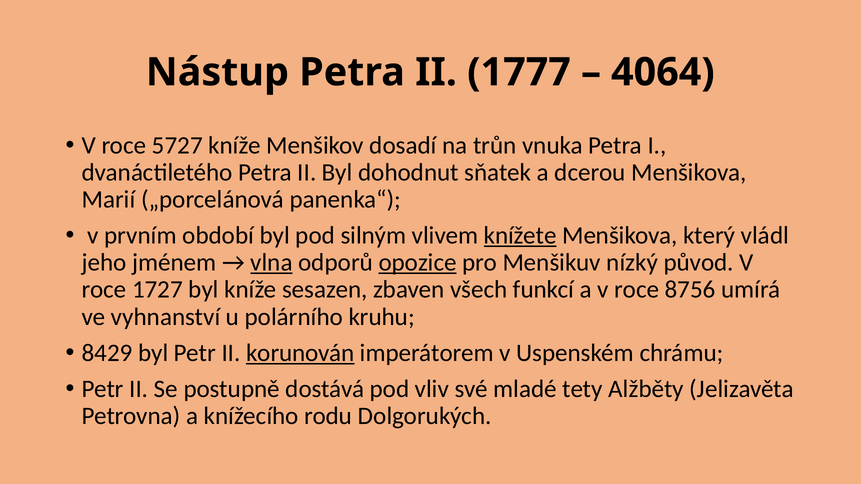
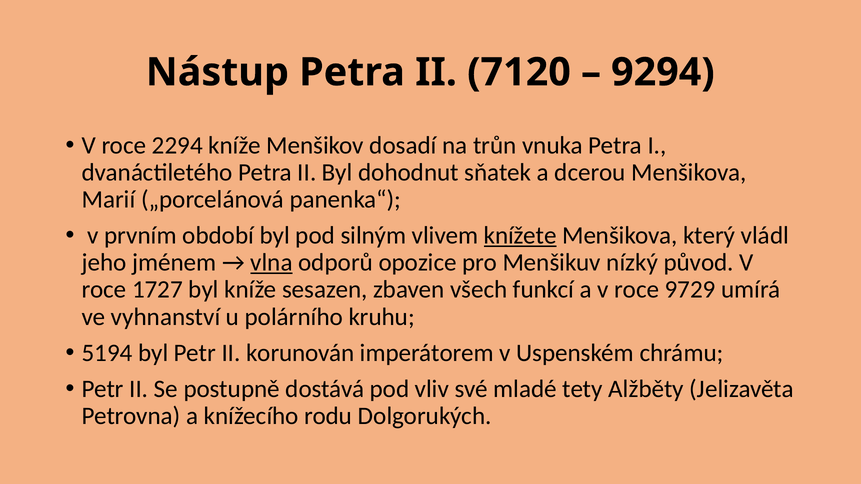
1777: 1777 -> 7120 (519, 72)
4064: 4064 -> 9294 (663, 72)
5727: 5727 -> 2294 (177, 146)
opozice underline: present -> none (418, 263)
8756: 8756 -> 9729 (690, 290)
8429: 8429 -> 5194 (107, 353)
korunován underline: present -> none (300, 353)
